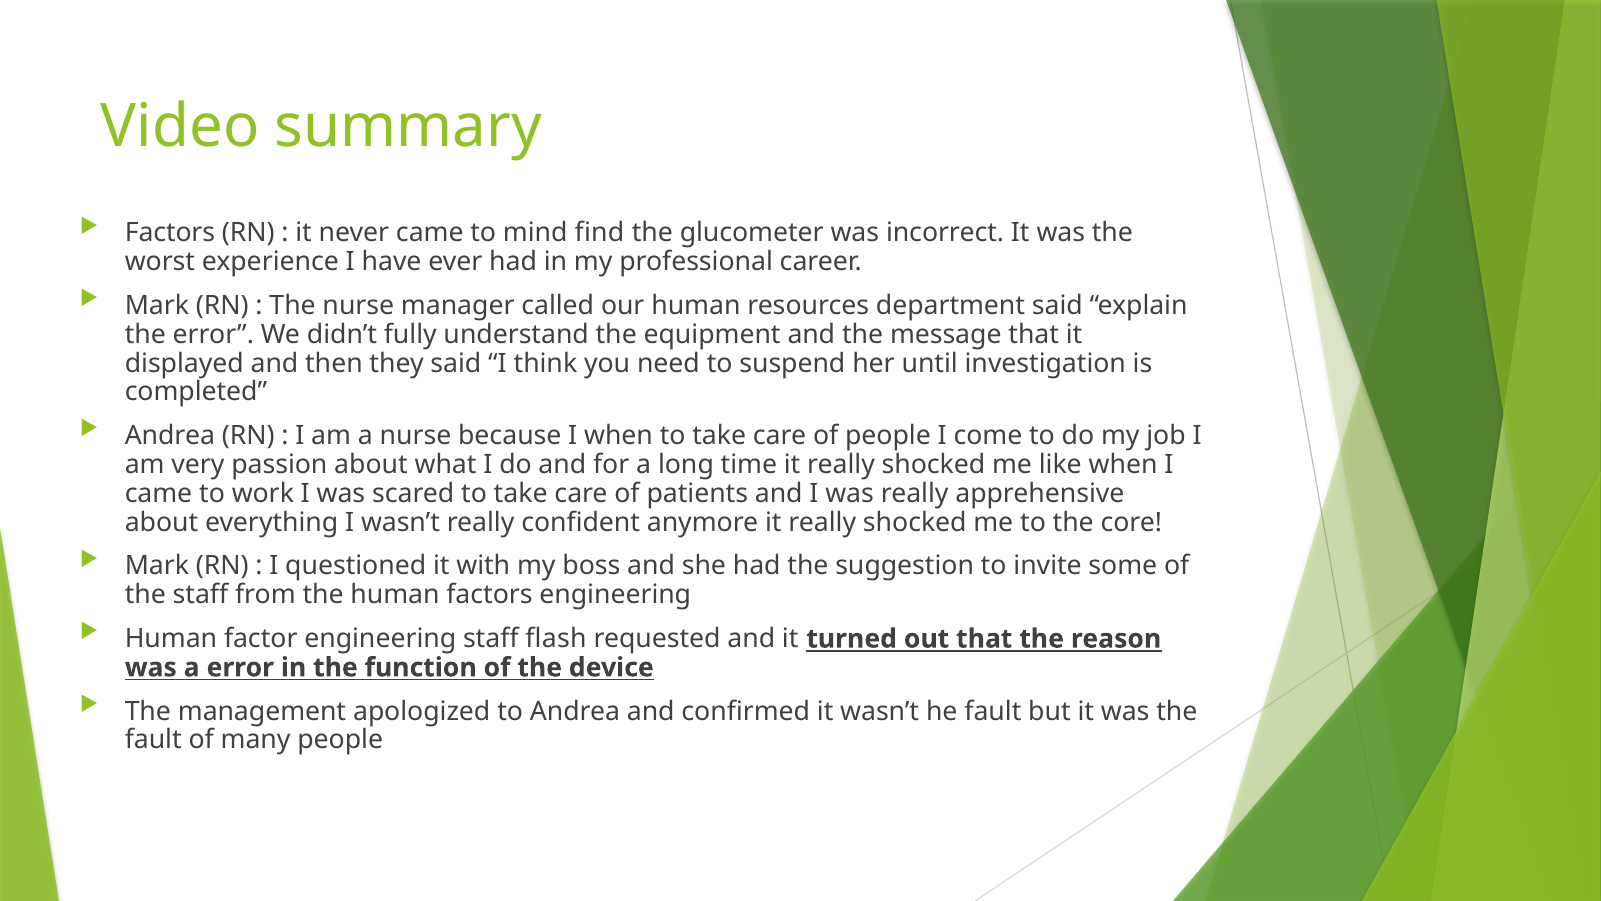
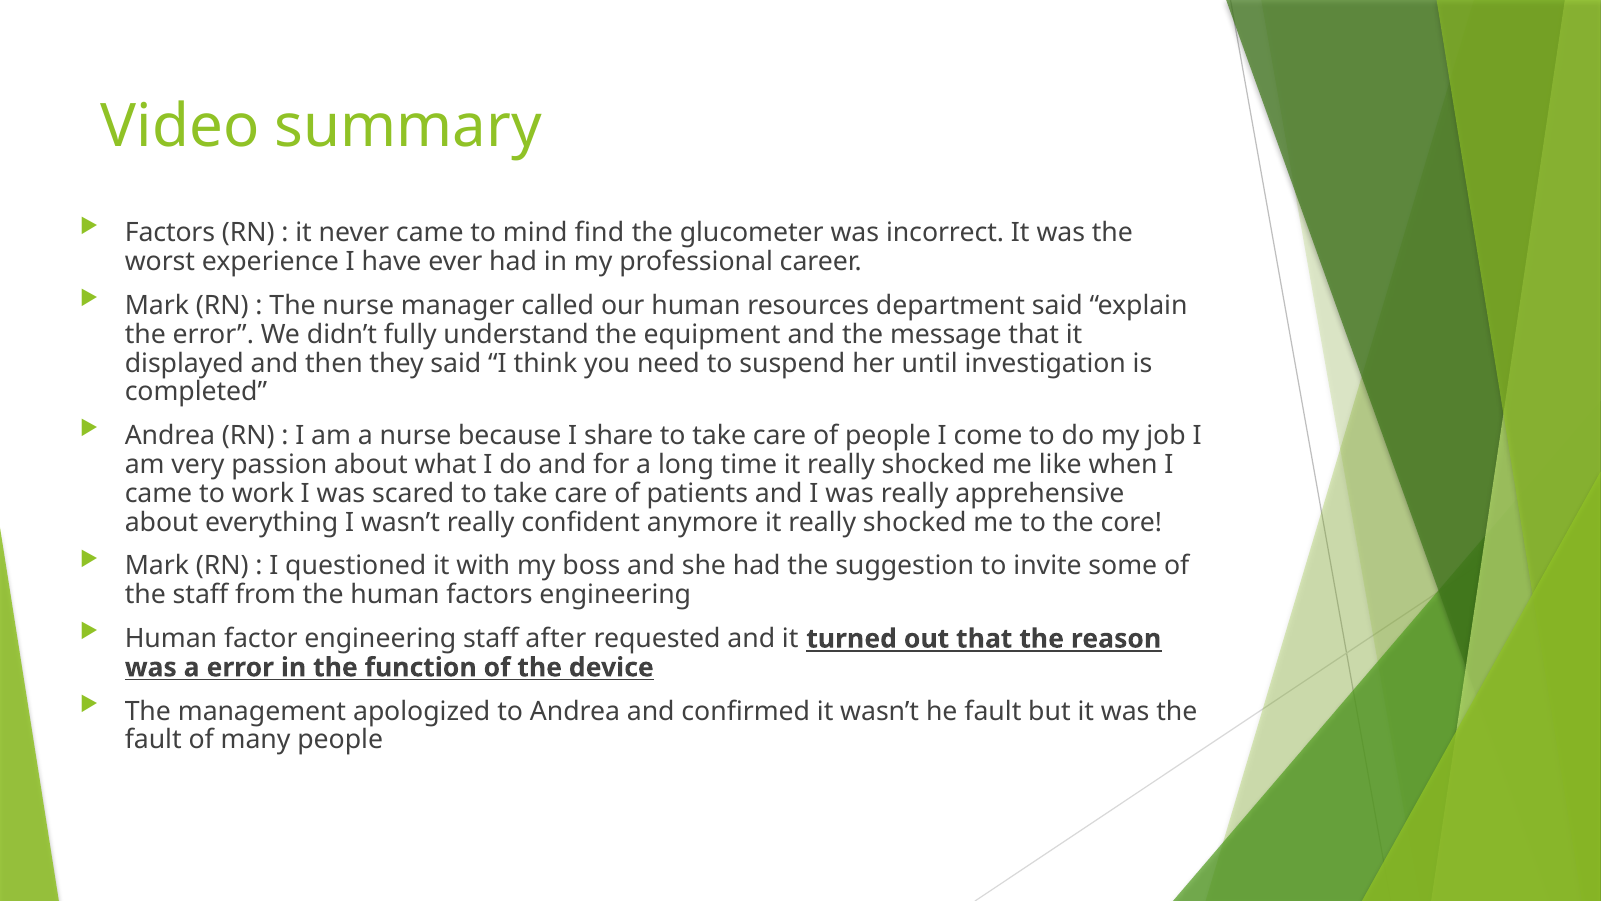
I when: when -> share (619, 436)
flash: flash -> after (556, 638)
